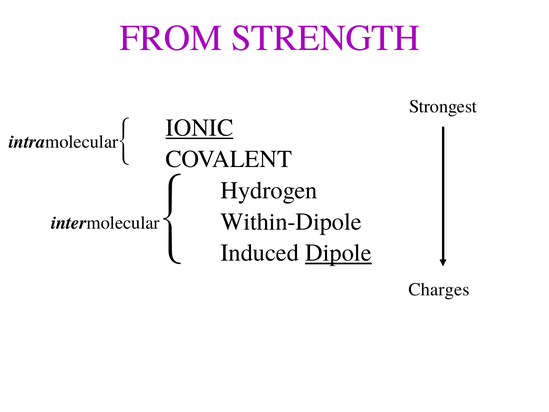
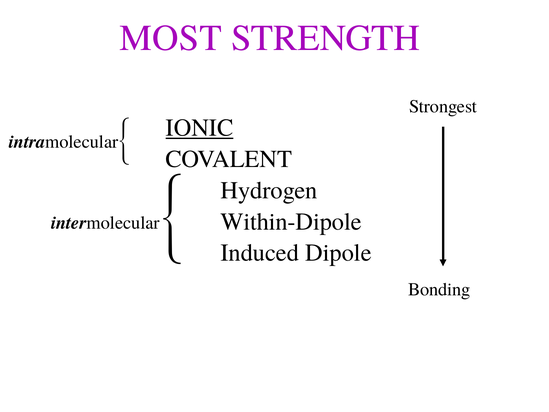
FROM: FROM -> MOST (171, 38)
Dipole underline: present -> none (338, 253)
Charges: Charges -> Bonding (439, 289)
